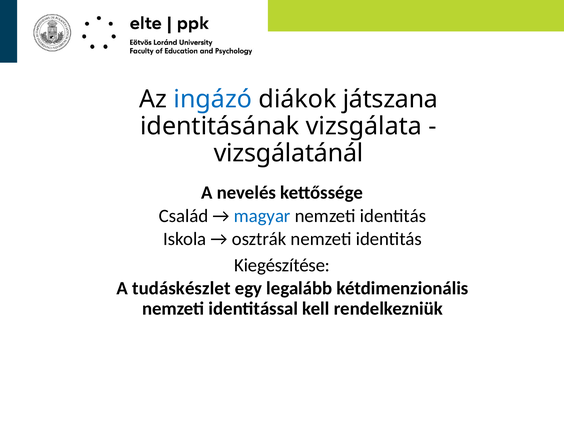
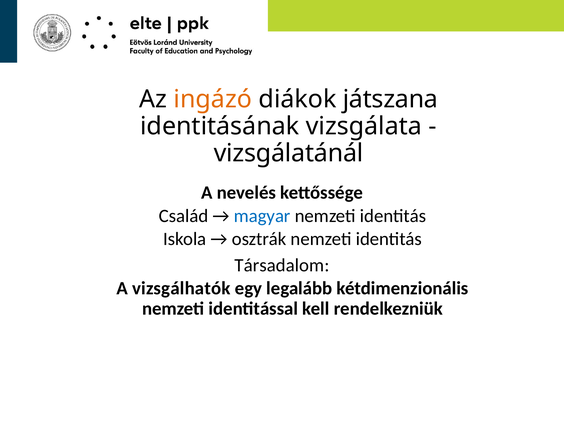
ingázó colour: blue -> orange (213, 99)
Kiegészítése: Kiegészítése -> Társadalom (282, 265)
tudáskészlet: tudáskészlet -> vizsgálhatók (181, 288)
